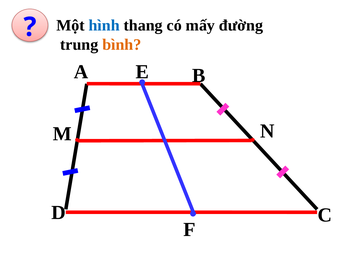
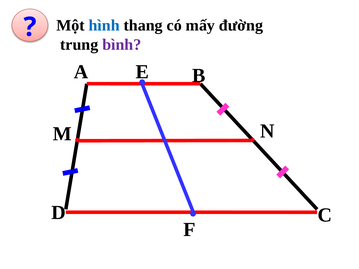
bình colour: orange -> purple (122, 45)
